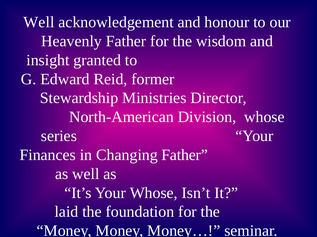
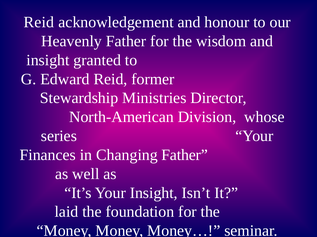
Well: Well -> Reid (39, 22)
Your Whose: Whose -> Insight (154, 193)
